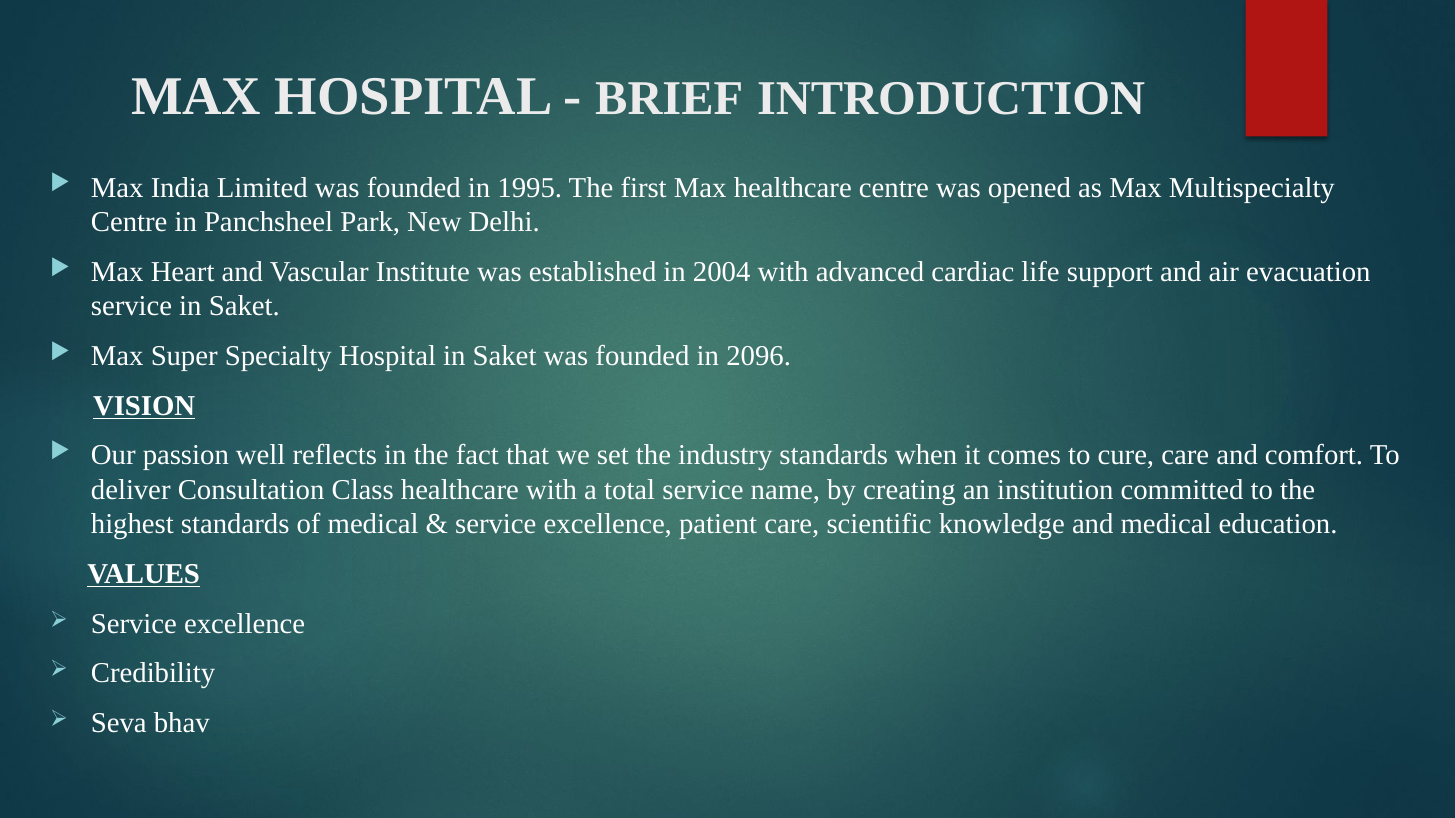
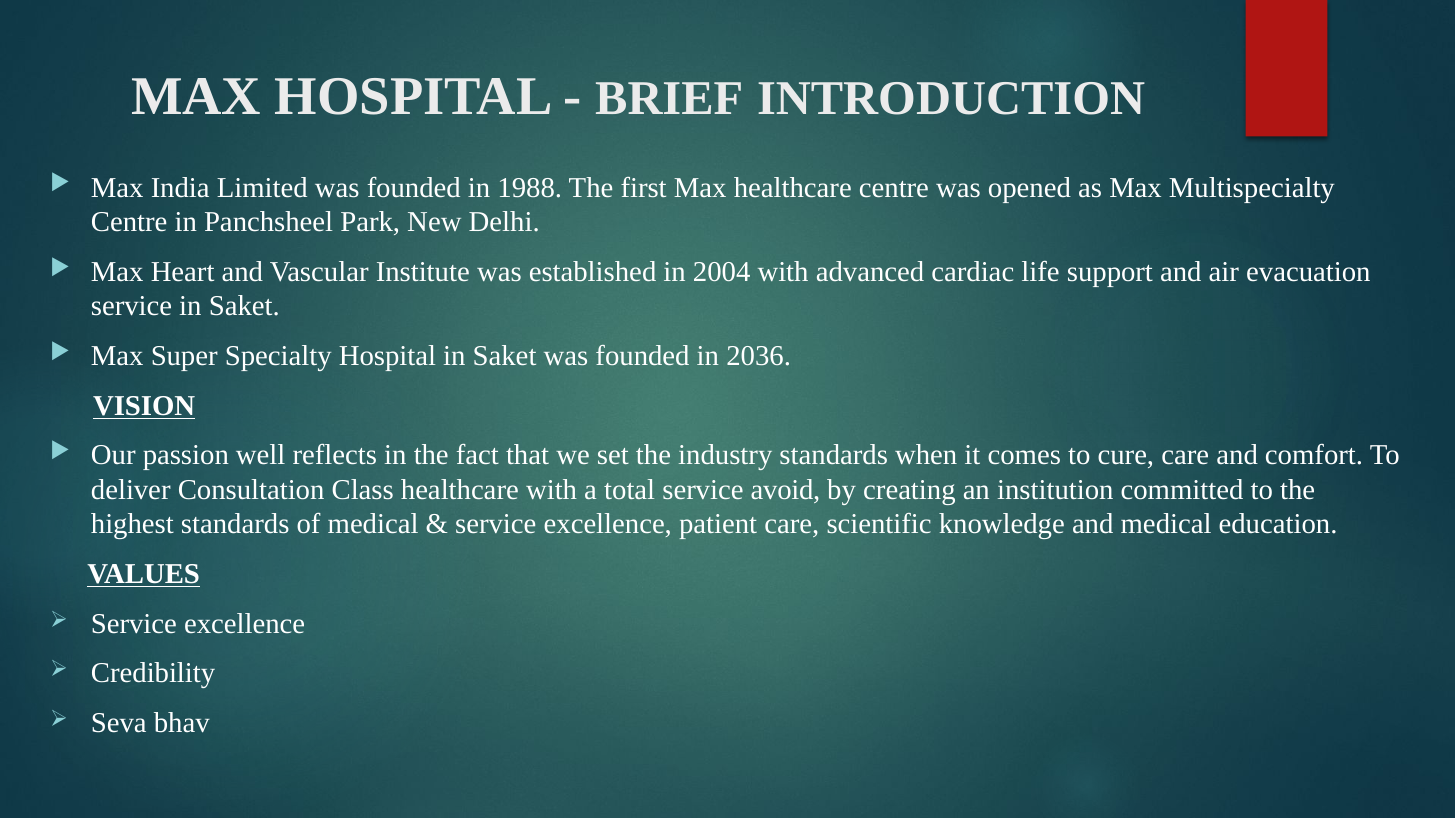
1995: 1995 -> 1988 (530, 188)
2096: 2096 -> 2036 (759, 356)
name: name -> avoid (786, 490)
